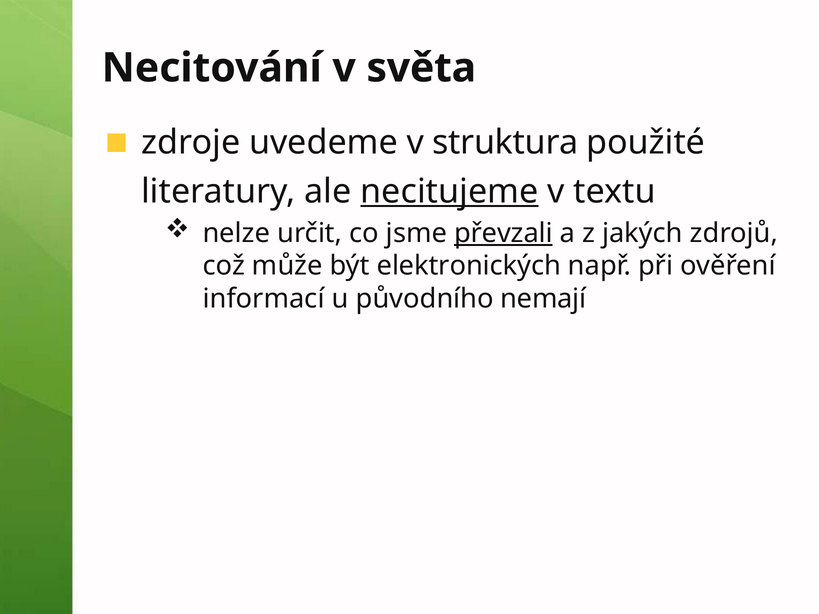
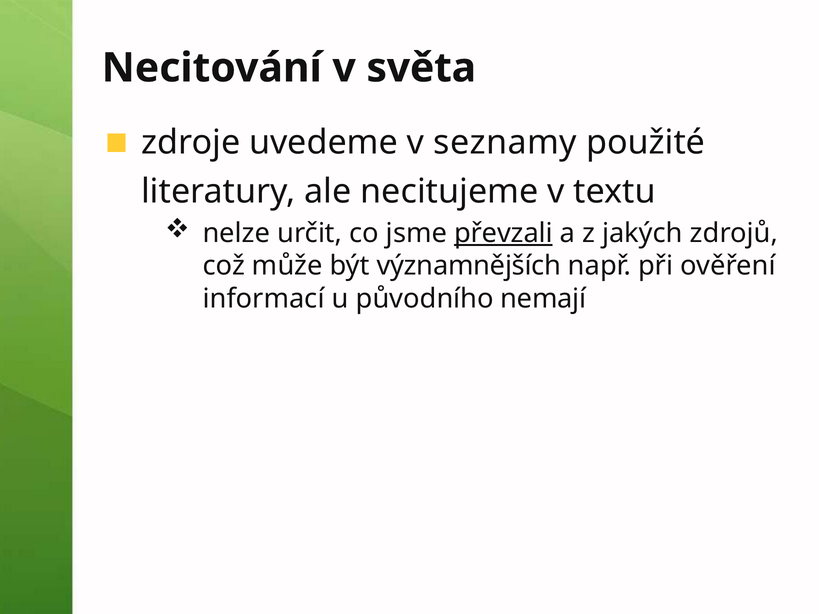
struktura: struktura -> seznamy (505, 142)
necitujeme underline: present -> none (449, 191)
elektronických: elektronických -> významnějších (469, 266)
